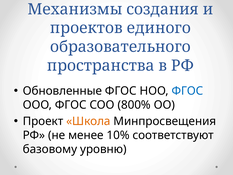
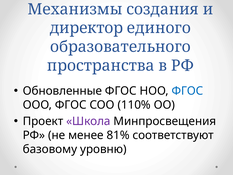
проектов: проектов -> директор (86, 28)
800%: 800% -> 110% (134, 105)
Школа colour: orange -> purple (88, 121)
10%: 10% -> 81% (118, 135)
